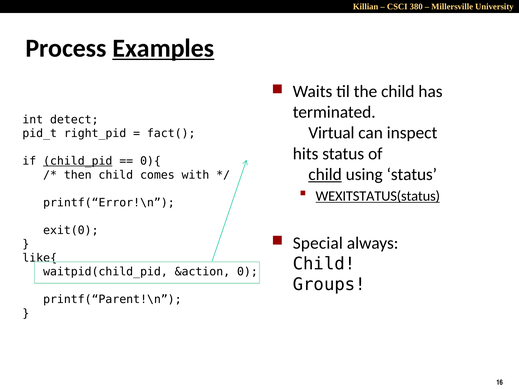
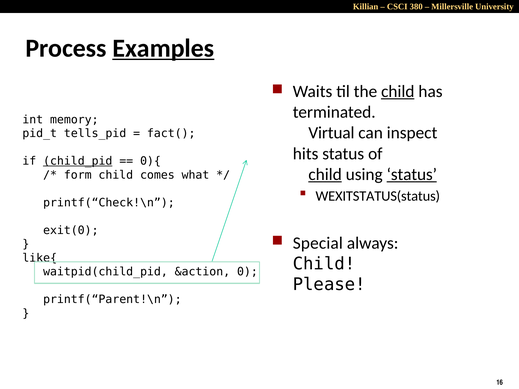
child underline: none -> present (398, 92)
detect: detect -> memory (74, 120)
right_pid: right_pid -> tells_pid (95, 134)
status underline: none -> present (412, 175)
then: then -> form (78, 175)
with: with -> what (195, 175)
WEXITSTATUS(status underline: present -> none (378, 196)
printf(“Error!\n: printf(“Error!\n -> printf(“Check!\n (109, 203)
Groups: Groups -> Please (329, 285)
